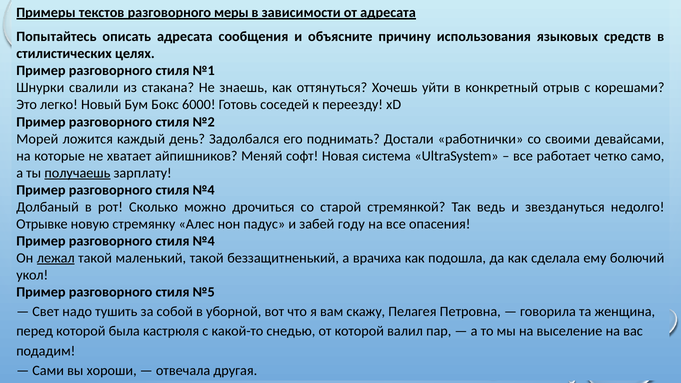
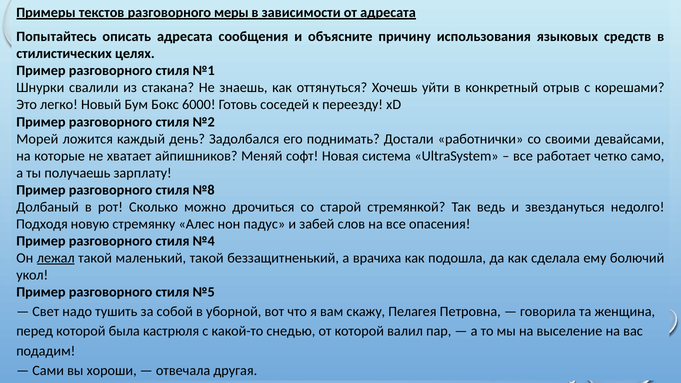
получаешь underline: present -> none (77, 173)
№4: №4 -> №8 (204, 190)
Отрывке: Отрывке -> Подходя (42, 224)
году: году -> слов (351, 224)
